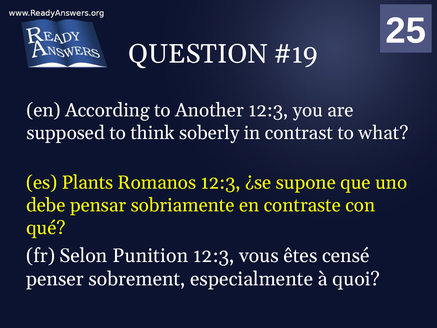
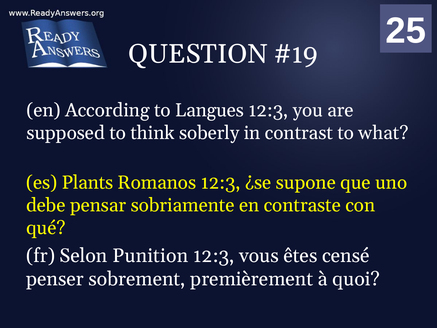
Another: Another -> Langues (210, 110)
especialmente: especialmente -> premièrement (252, 279)
